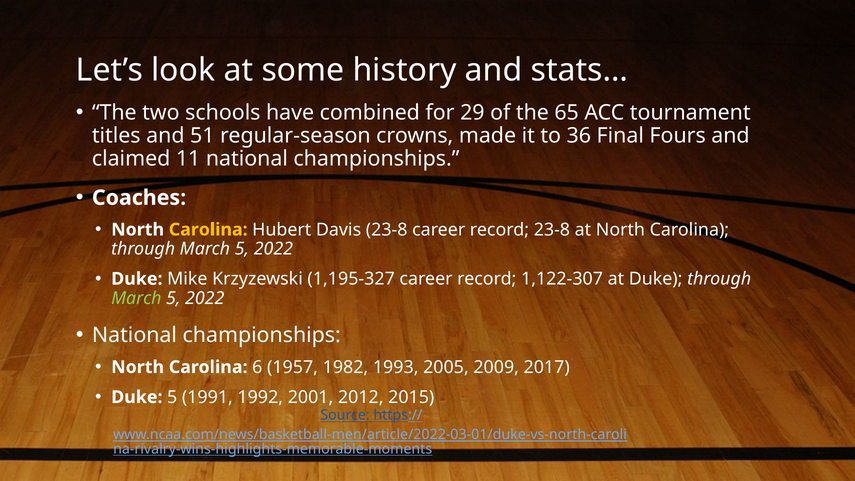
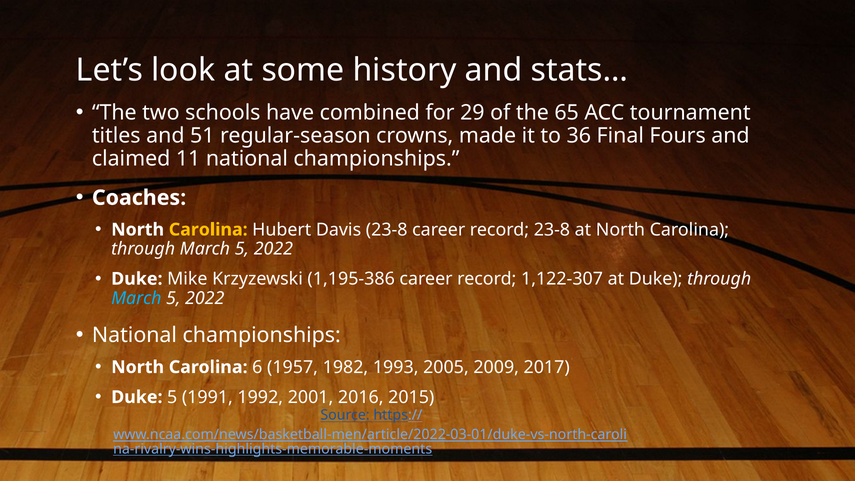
1,195-327: 1,195-327 -> 1,195-386 (351, 279)
March colour: light green -> light blue (136, 298)
2012: 2012 -> 2016 (361, 397)
